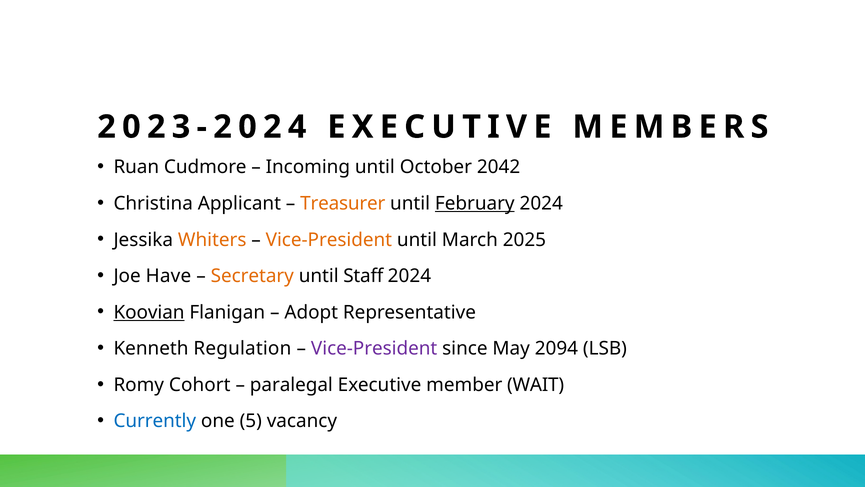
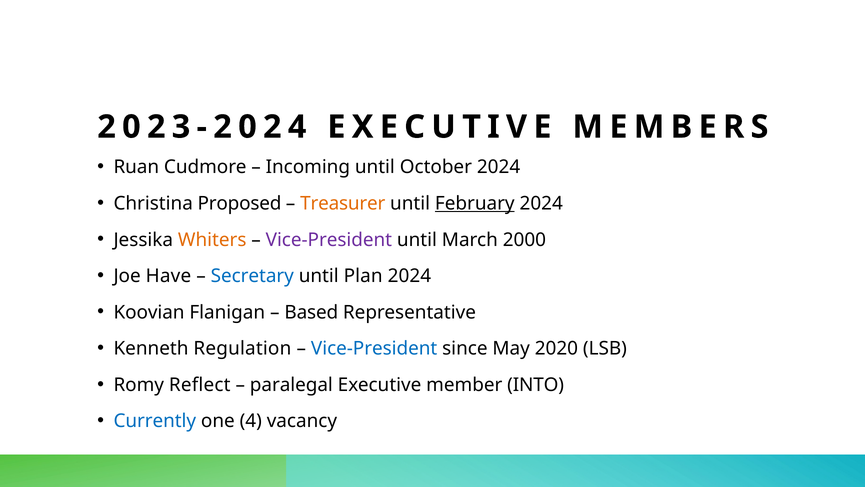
October 2042: 2042 -> 2024 (499, 167)
Applicant: Applicant -> Proposed (239, 203)
Vice-President colour: orange -> purple (329, 240)
2025: 2025 -> 2000 (524, 240)
Secretary colour: orange -> blue (252, 276)
Staff: Staff -> Plan (363, 276)
Koovian underline: present -> none (149, 312)
Adopt: Adopt -> Based (311, 312)
Vice-President colour: purple -> blue (374, 348)
2094: 2094 -> 2020 (556, 348)
Cohort: Cohort -> Reflect (200, 385)
WAIT: WAIT -> INTO (536, 385)
5: 5 -> 4 (251, 421)
